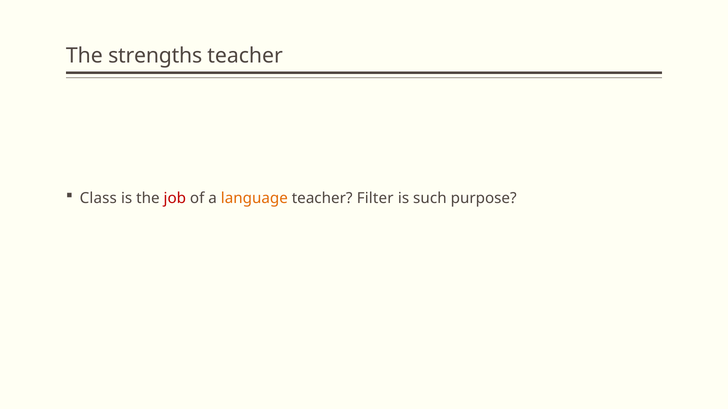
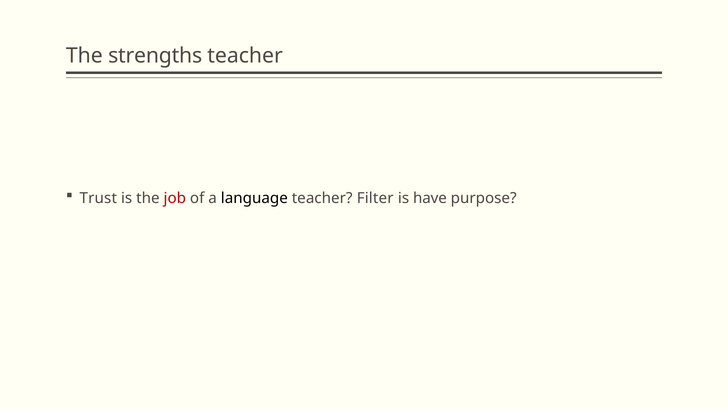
Class: Class -> Trust (98, 198)
language colour: orange -> black (254, 198)
such: such -> have (430, 198)
